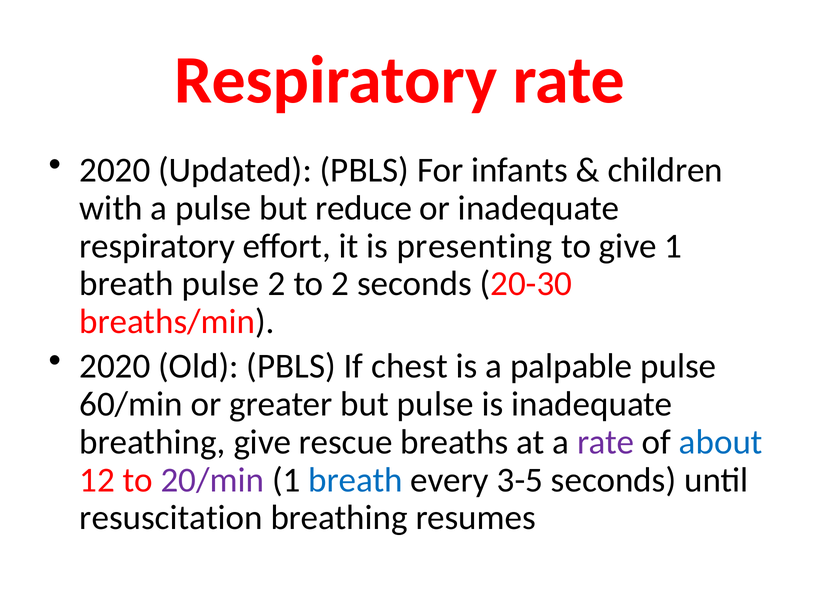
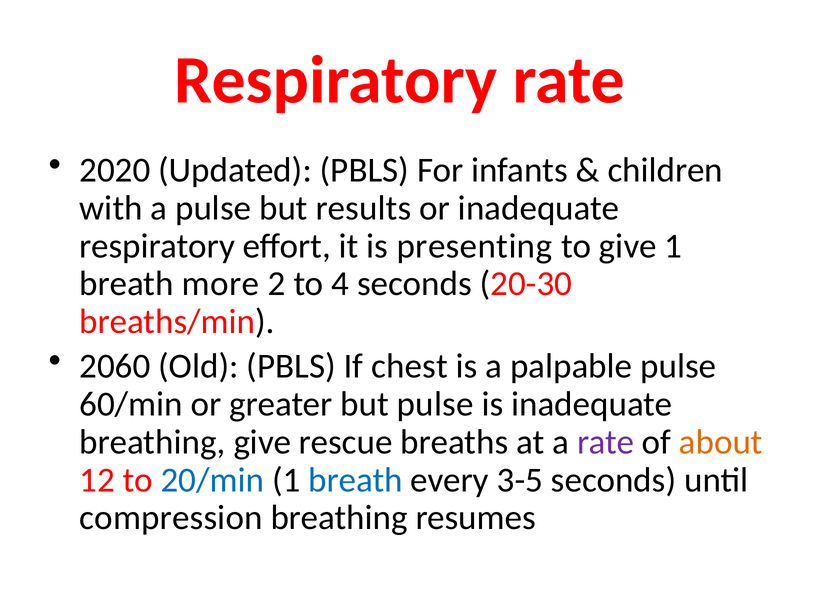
reduce: reduce -> results (363, 208)
breath pulse: pulse -> more (221, 284)
to 2: 2 -> 4 (340, 284)
2020: 2020 -> 2060 (115, 366)
about colour: blue -> orange (721, 442)
20/min colour: purple -> blue (212, 480)
resuscitation: resuscitation -> compression (171, 518)
